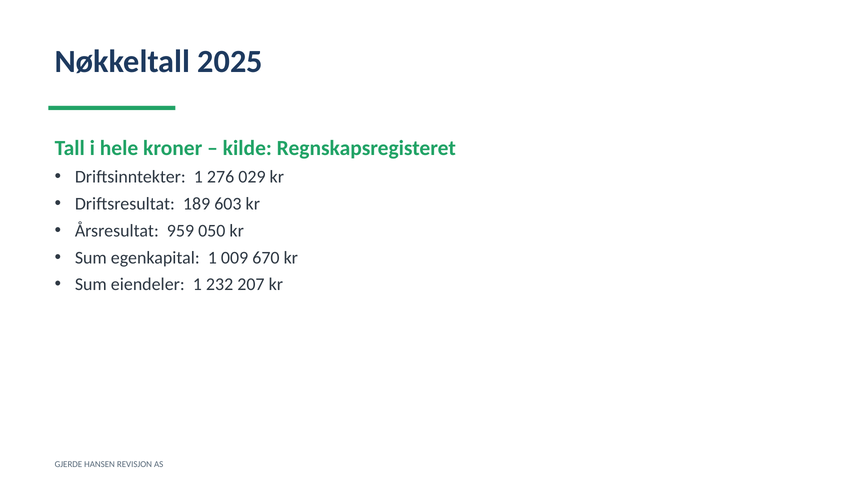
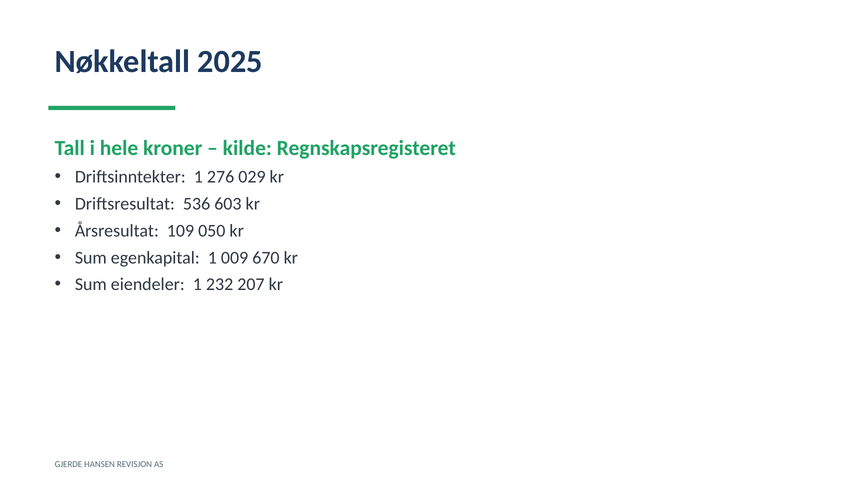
189: 189 -> 536 (197, 204)
959: 959 -> 109 (180, 231)
